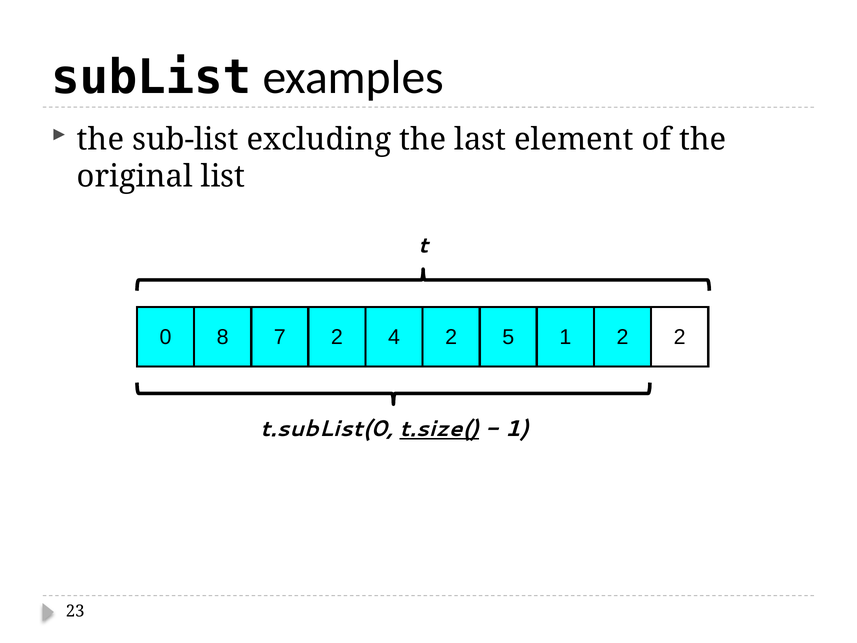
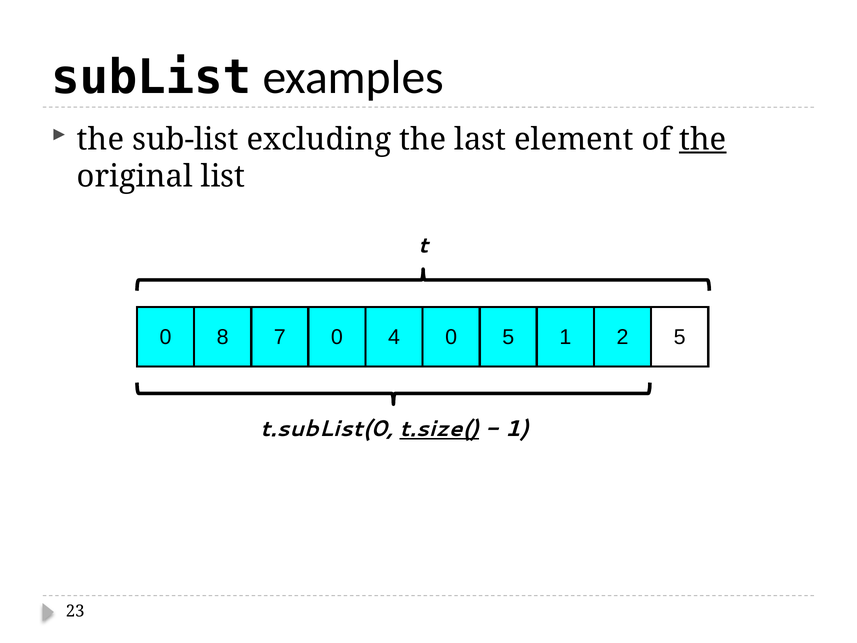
the underline: none -> present (703, 139)
7 2: 2 -> 0 (337, 337)
4 2: 2 -> 0 (451, 337)
2 2: 2 -> 5 (680, 337)
